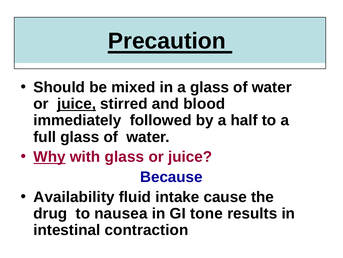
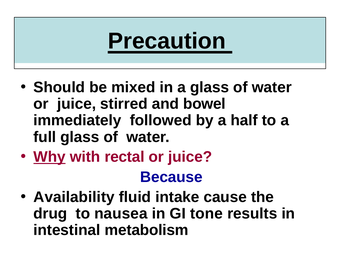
juice underline: present -> none (77, 104)
blood: blood -> bowel (204, 104)
with glass: glass -> rectal (125, 156)
contraction: contraction -> metabolism (147, 229)
